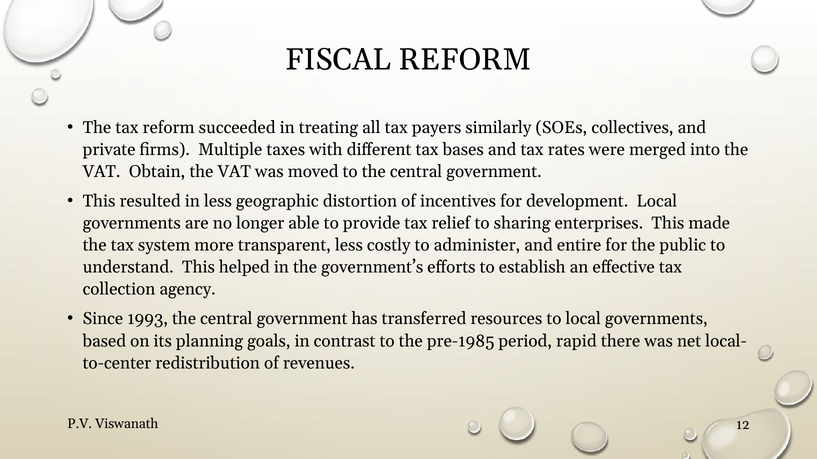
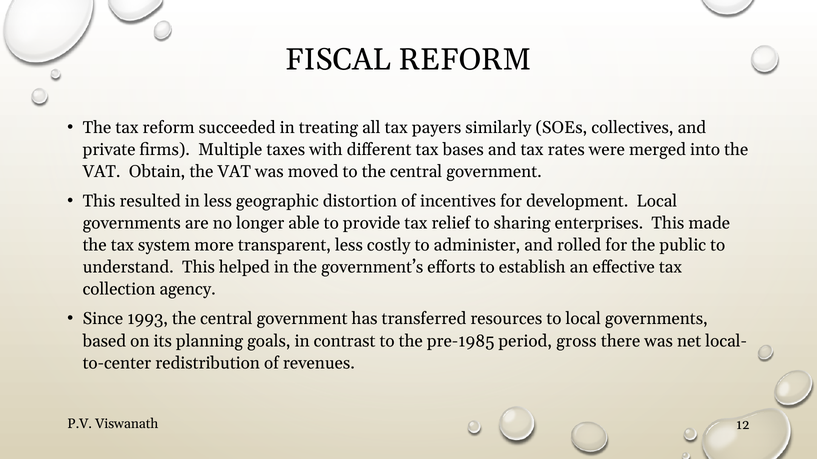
entire: entire -> rolled (579, 245)
rapid: rapid -> gross (576, 341)
